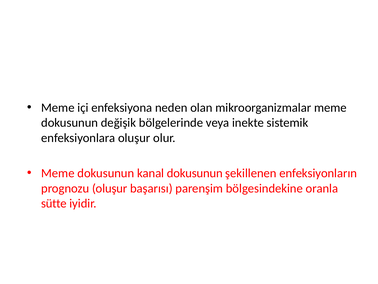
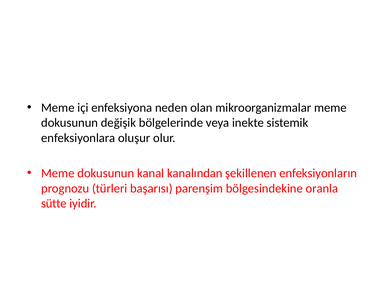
kanal dokusunun: dokusunun -> kanalından (195, 173)
prognozu oluşur: oluşur -> türleri (110, 188)
